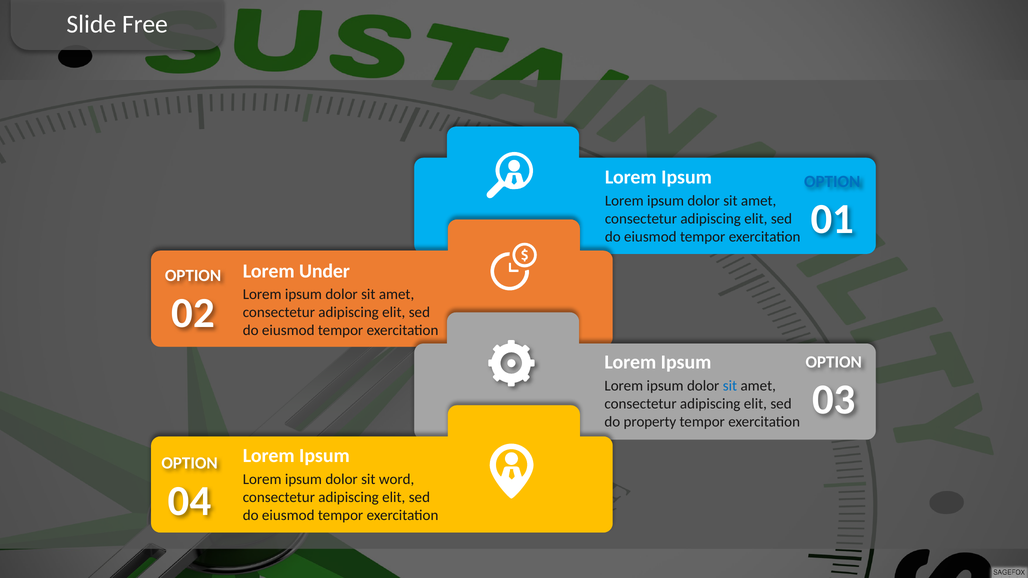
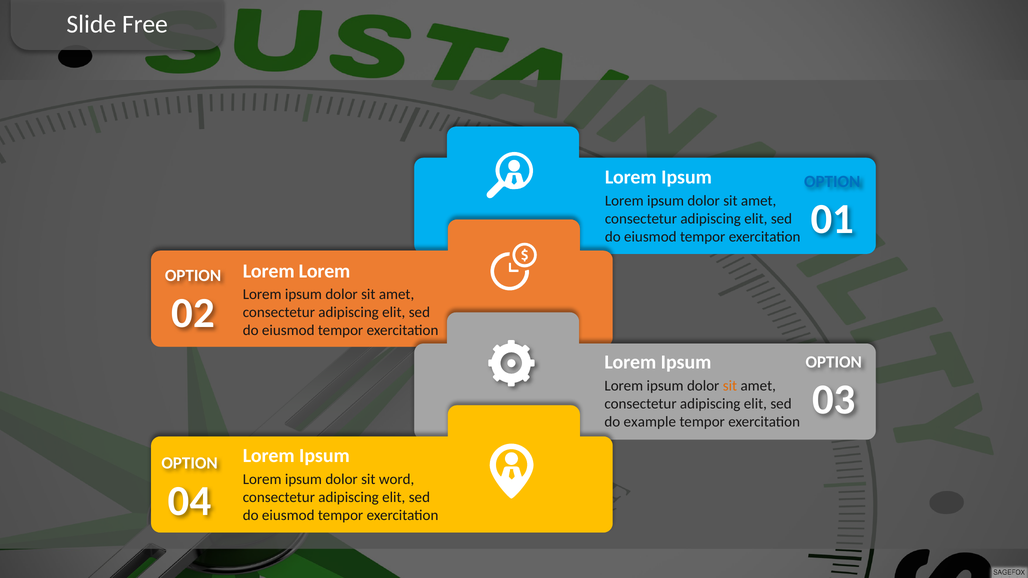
Under: Under -> Lorem (325, 271)
sit colour: blue -> orange (730, 386)
property: property -> example (650, 422)
